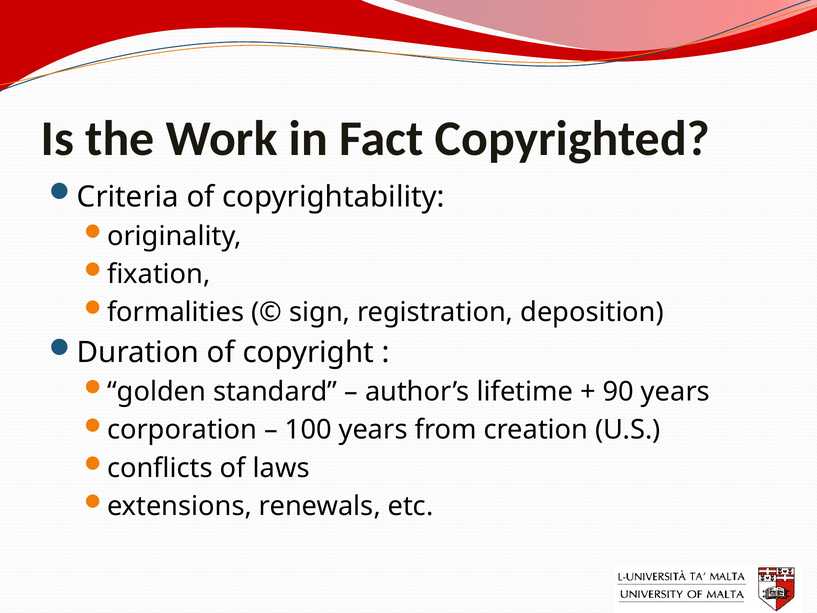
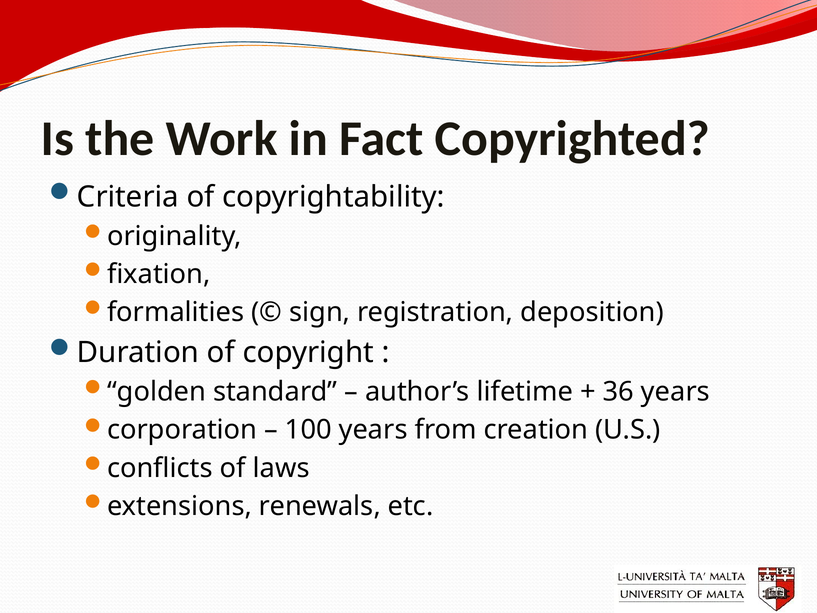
90: 90 -> 36 (618, 392)
